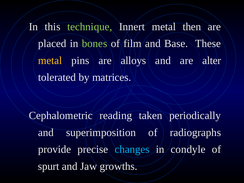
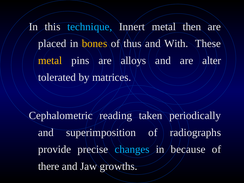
technique colour: light green -> light blue (90, 27)
bones colour: light green -> yellow (95, 44)
film: film -> thus (132, 44)
Base: Base -> With (176, 44)
condyle: condyle -> because (188, 149)
spurt: spurt -> there (49, 166)
